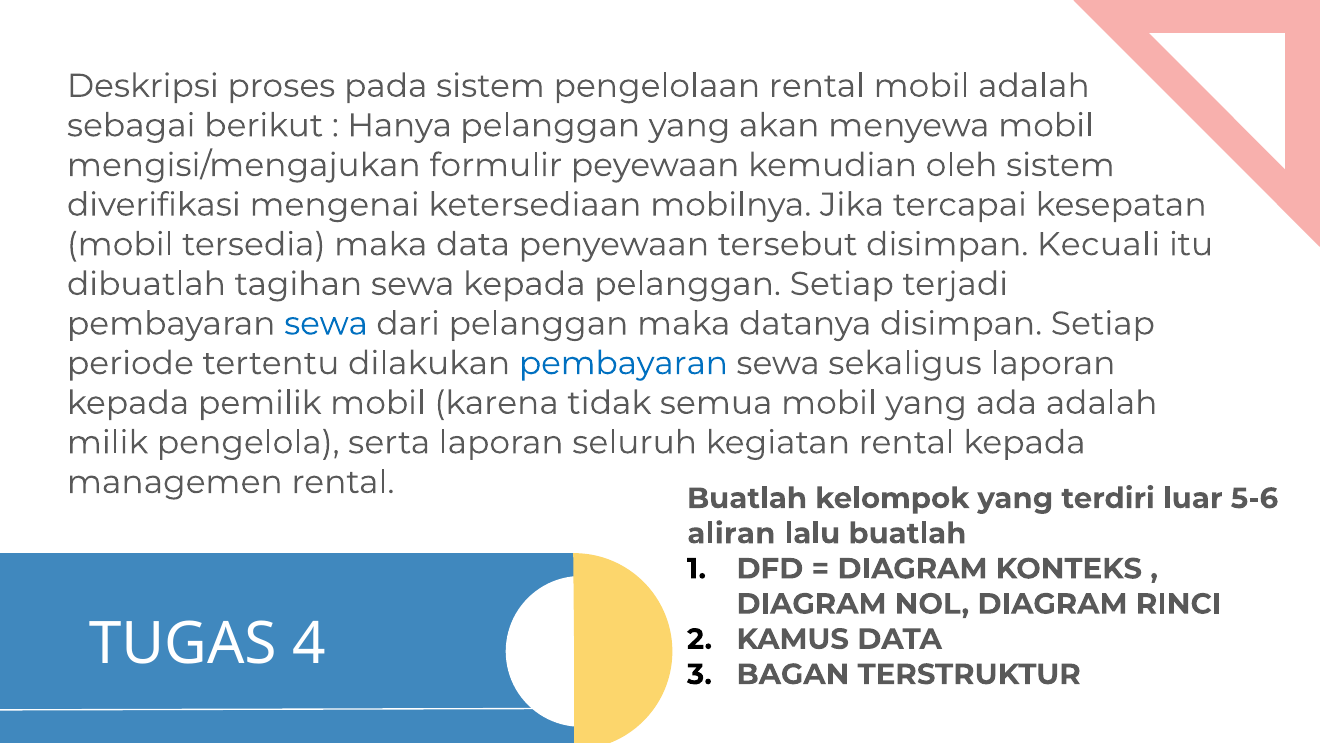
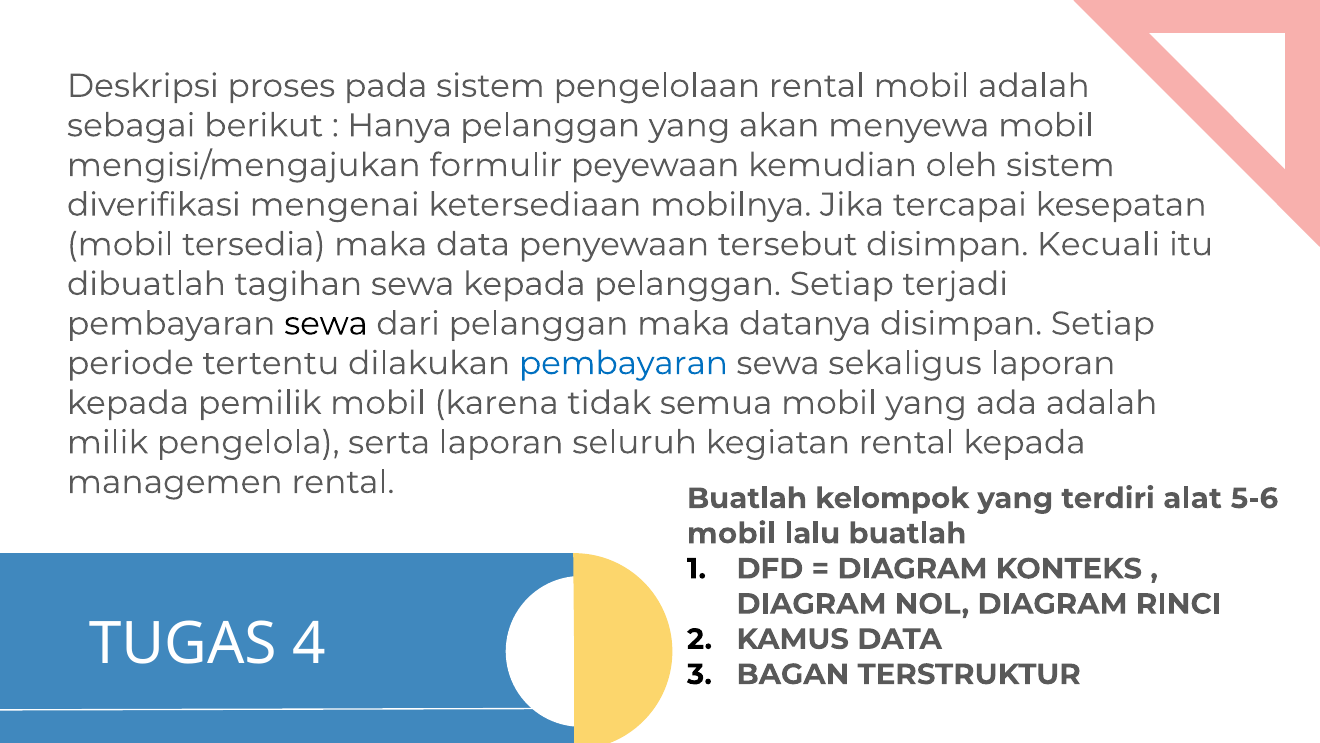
sewa colour: blue -> black (326, 323)
luar: luar -> alat (1193, 498)
aliran: aliran -> mobil (731, 533)
